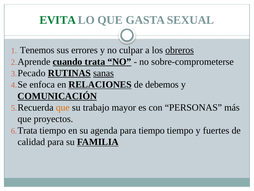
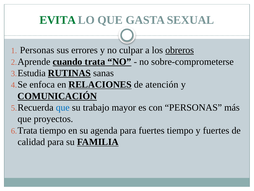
Tenemos: Tenemos -> Personas (37, 50)
Pecado: Pecado -> Estudia (32, 73)
sanas underline: present -> none (104, 73)
debemos: debemos -> atención (162, 84)
que colour: orange -> blue (63, 107)
para tiempo: tiempo -> fuertes (152, 130)
